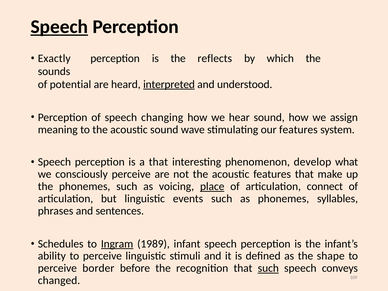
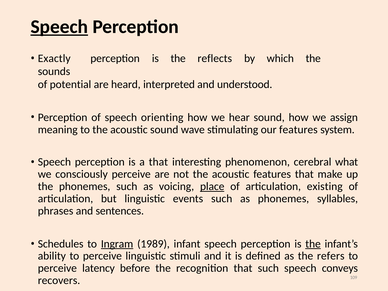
interpreted underline: present -> none (169, 84)
changing: changing -> orienting (162, 117)
develop: develop -> cerebral (313, 162)
connect: connect -> existing (325, 186)
the underline: none -> present (313, 244)
shape: shape -> refers (331, 256)
border: border -> latency (99, 268)
such underline: present -> none (268, 268)
changed: changed -> recovers (59, 280)
